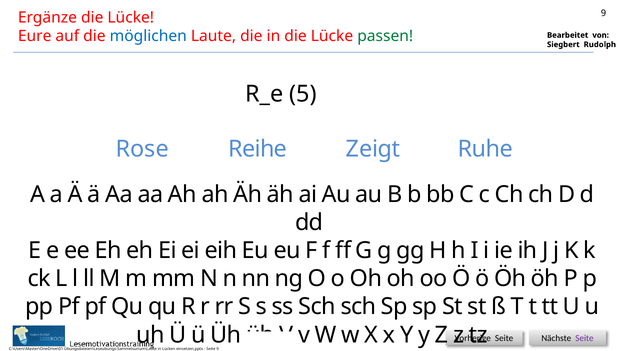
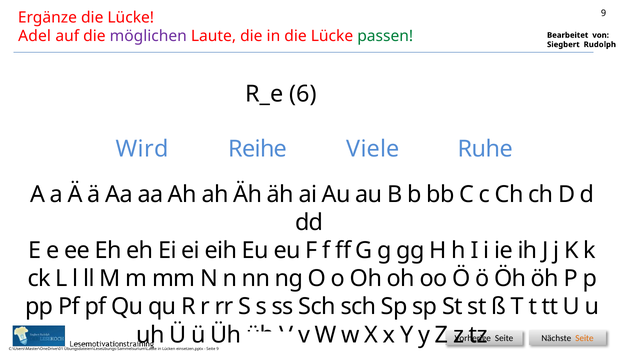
Eure: Eure -> Adel (35, 36)
möglichen colour: blue -> purple (148, 36)
5: 5 -> 6 (303, 94)
Rose: Rose -> Wird (142, 149)
Zeigt: Zeigt -> Viele (373, 149)
Seite colour: purple -> orange (584, 338)
